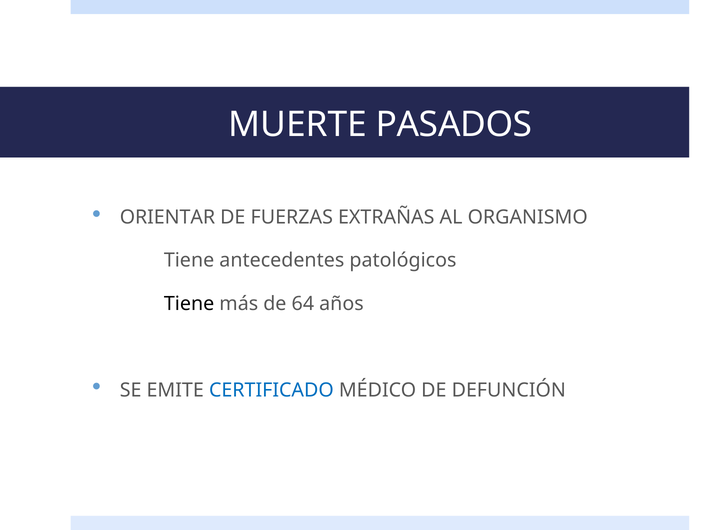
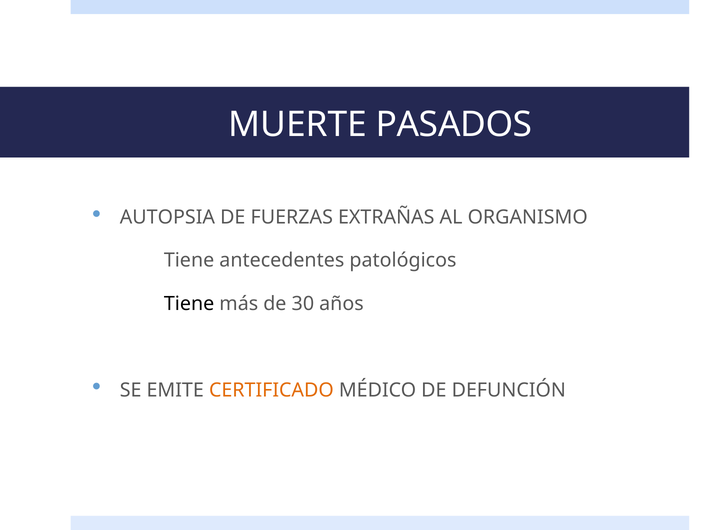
ORIENTAR: ORIENTAR -> AUTOPSIA (167, 217)
64: 64 -> 30 (303, 304)
CERTIFICADO colour: blue -> orange (271, 390)
